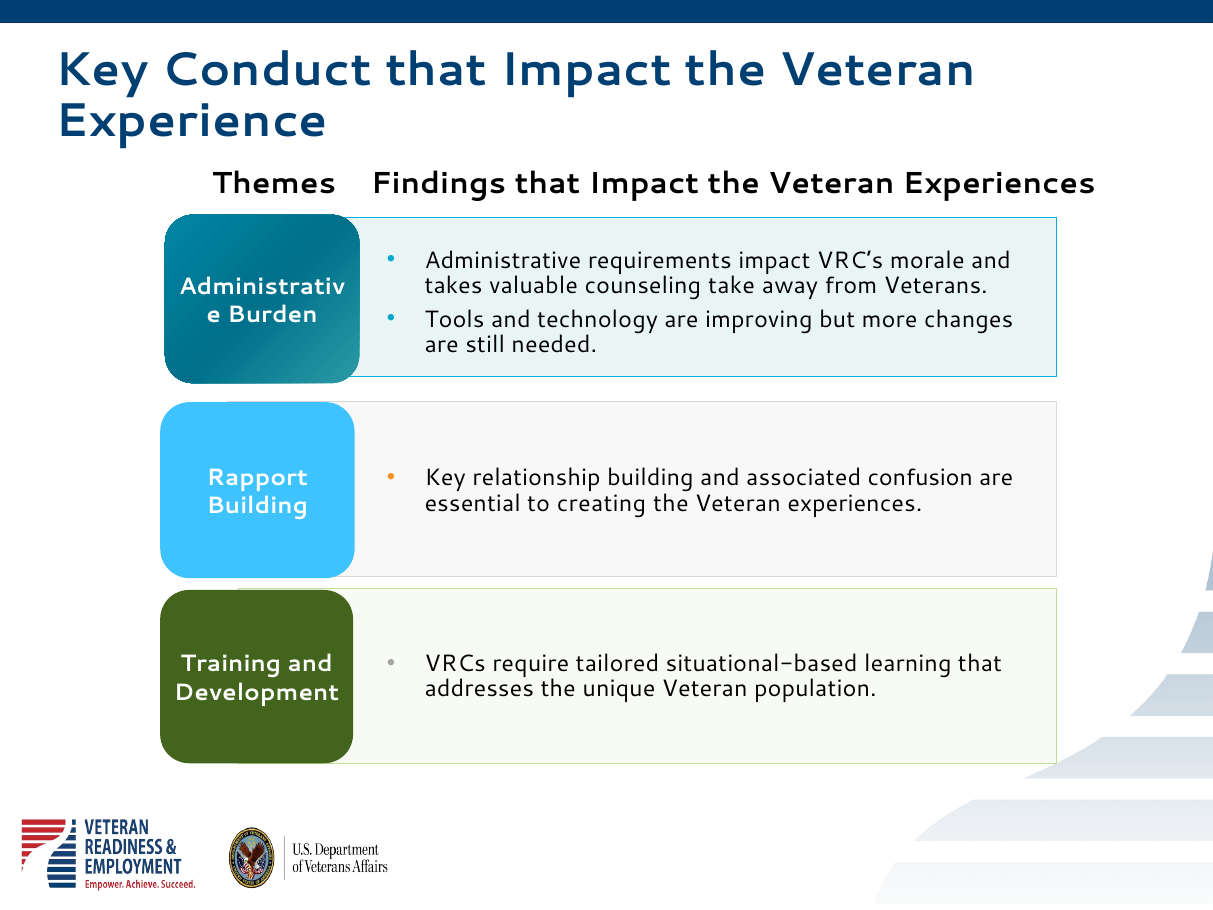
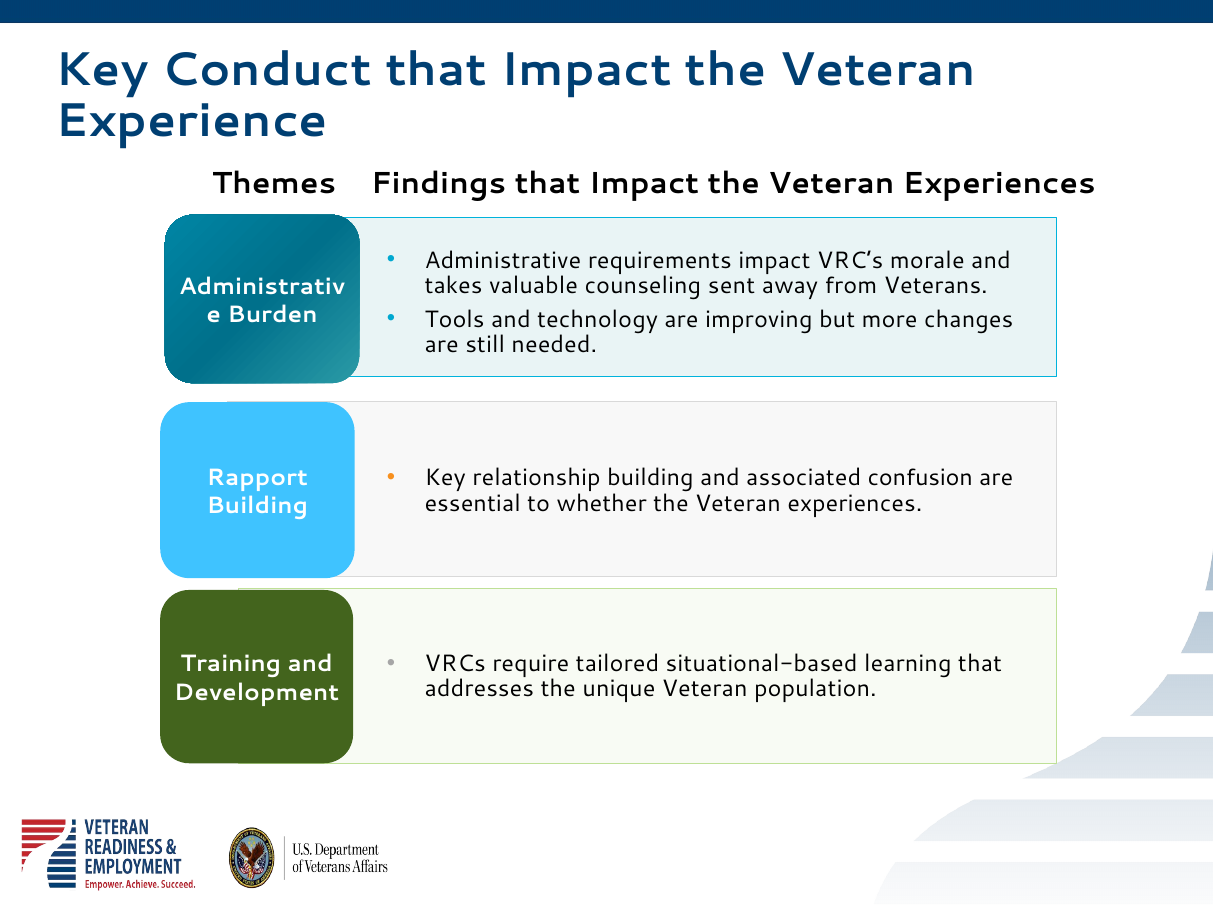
take: take -> sent (732, 286)
creating: creating -> whether (602, 503)
